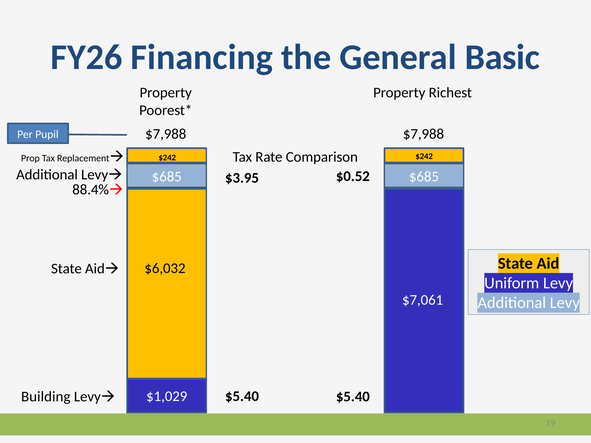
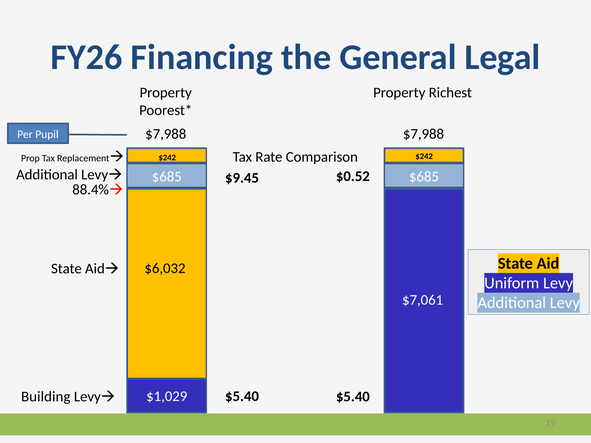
Basic: Basic -> Legal (502, 57)
$3.95: $3.95 -> $9.45 (242, 178)
